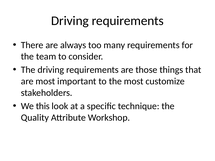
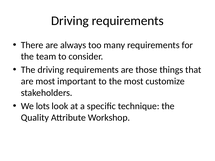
this: this -> lots (43, 106)
